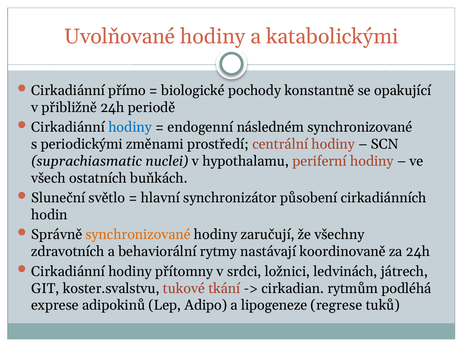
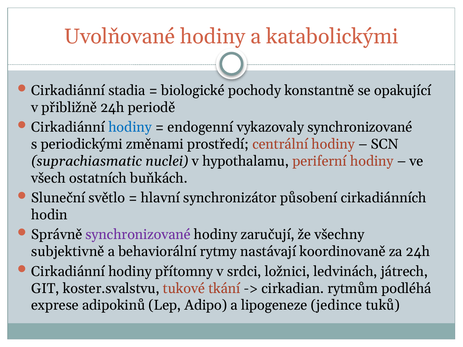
přímo: přímo -> stadia (127, 91)
následném: následném -> vykazovaly (270, 127)
synchronizované colour: orange -> purple (138, 235)
zdravotních: zdravotních -> subjektivně (68, 252)
regrese: regrese -> jedince (336, 306)
